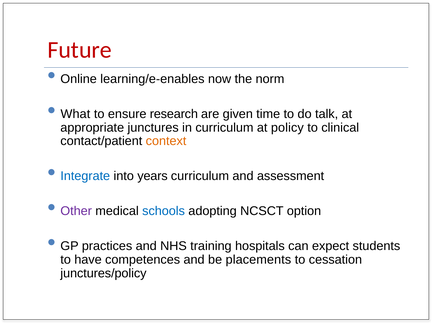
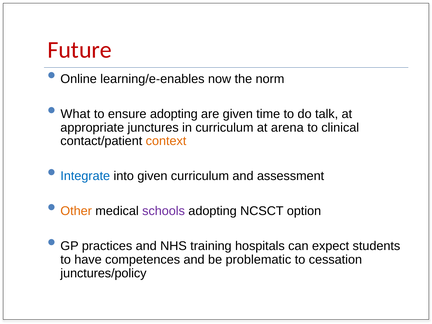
ensure research: research -> adopting (174, 114)
policy: policy -> arena (287, 128)
into years: years -> given (152, 176)
Other colour: purple -> orange (76, 211)
schools colour: blue -> purple (164, 211)
placements: placements -> problematic (258, 260)
